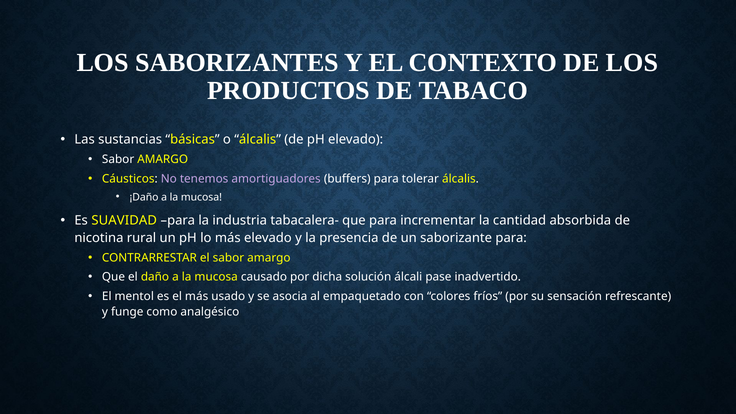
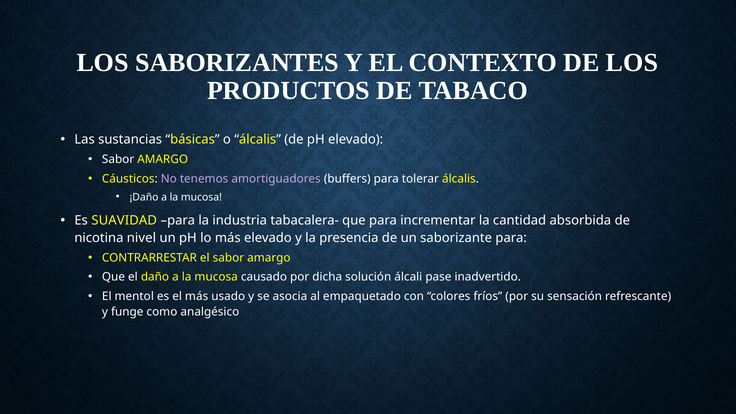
rural: rural -> nivel (141, 238)
